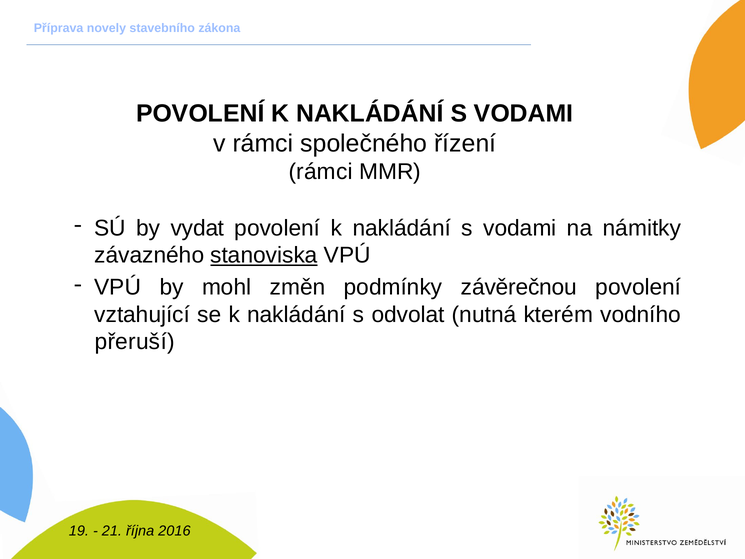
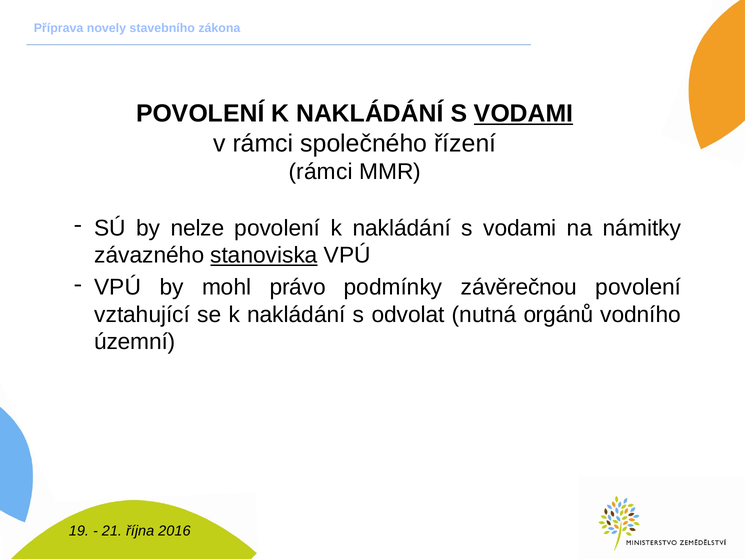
VODAMI underline: none -> present (524, 113)
vydat: vydat -> nelze (198, 228)
změn: změn -> právo (298, 287)
kterém: kterém -> orgánů (558, 314)
přeruší: přeruší -> územní (135, 342)
